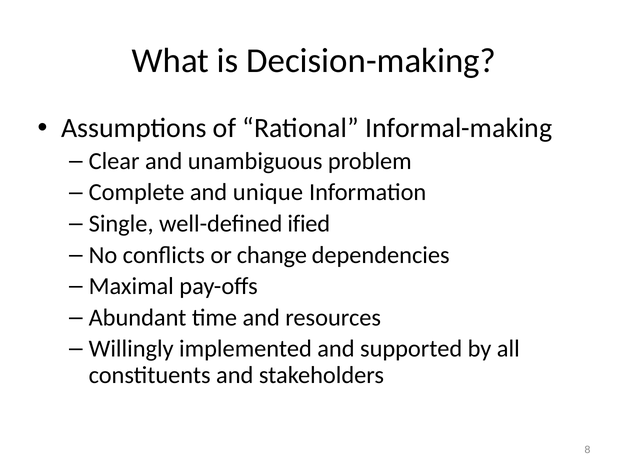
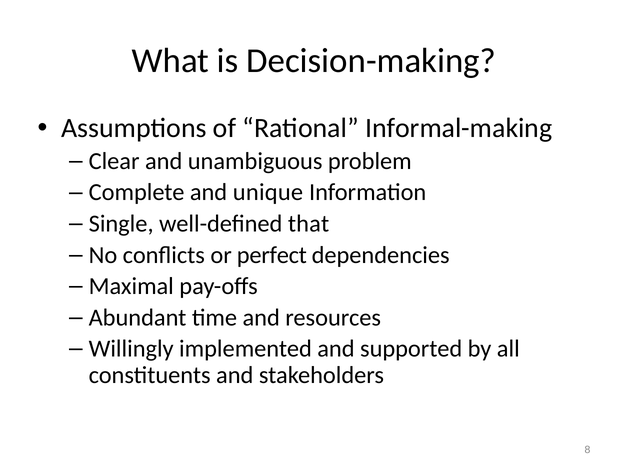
ified: ified -> that (309, 224)
change: change -> perfect (272, 255)
